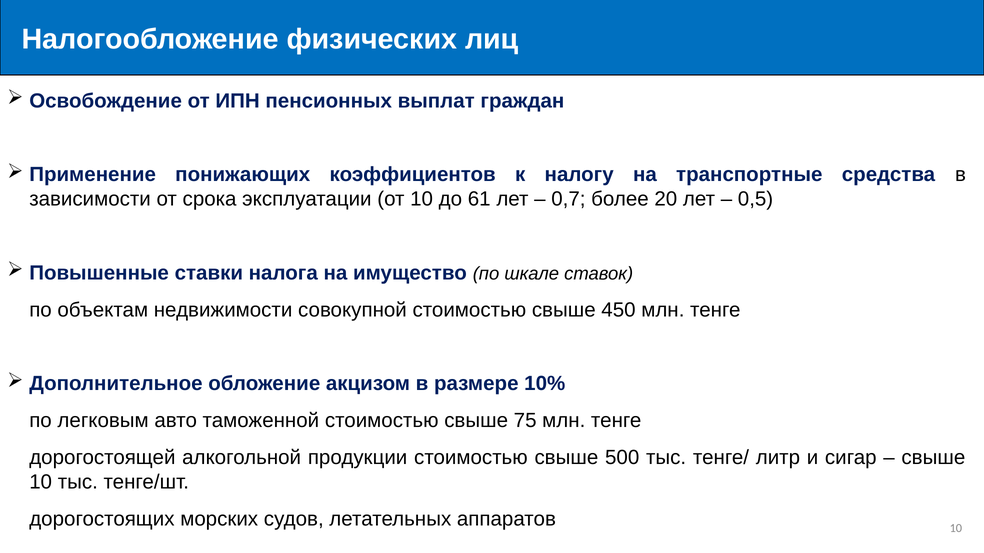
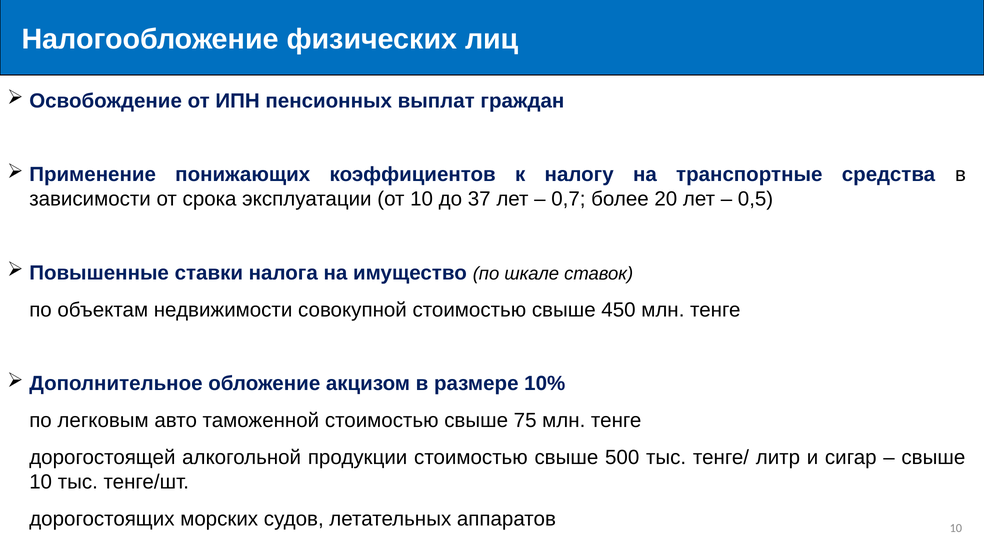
61: 61 -> 37 (479, 199)
